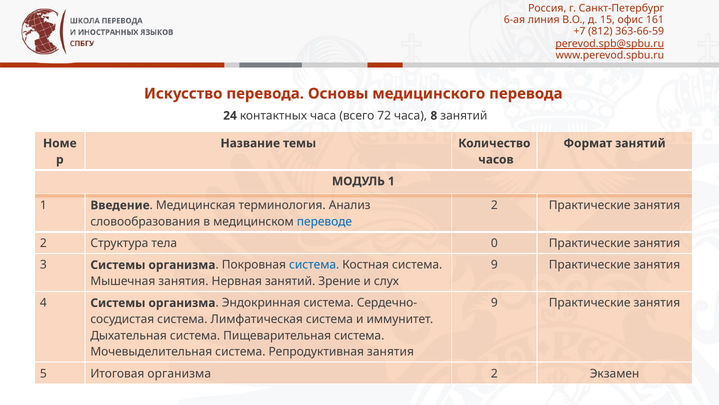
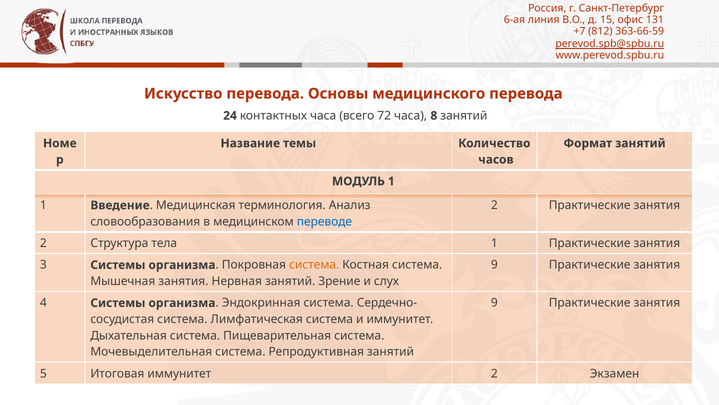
161: 161 -> 131 (655, 20)
тела 0: 0 -> 1 (494, 243)
система colour: blue -> orange (314, 265)
Репродуктивная занятия: занятия -> занятий (391, 351)
Итоговая организма: организма -> иммунитет (179, 373)
